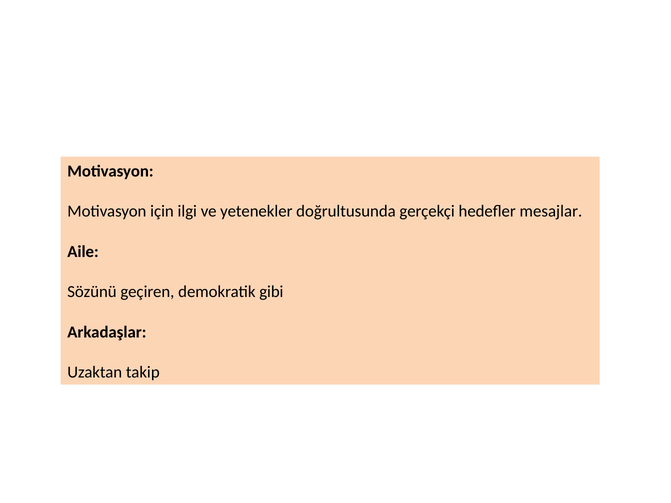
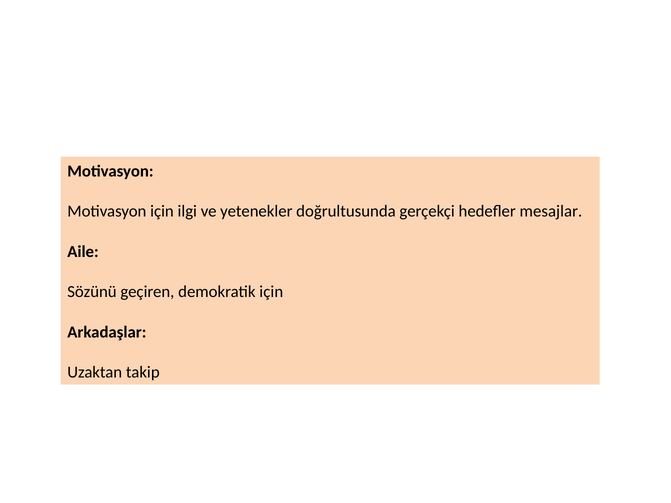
demokratik gibi: gibi -> için (271, 292)
